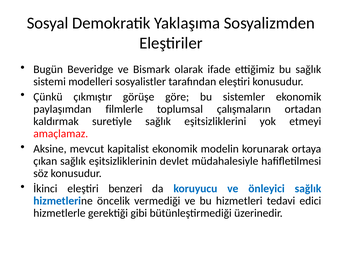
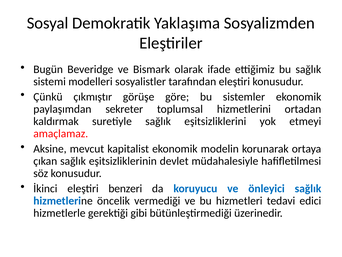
filmlerle: filmlerle -> sekreter (124, 109)
çalışmaların: çalışmaların -> hizmetlerini (244, 109)
